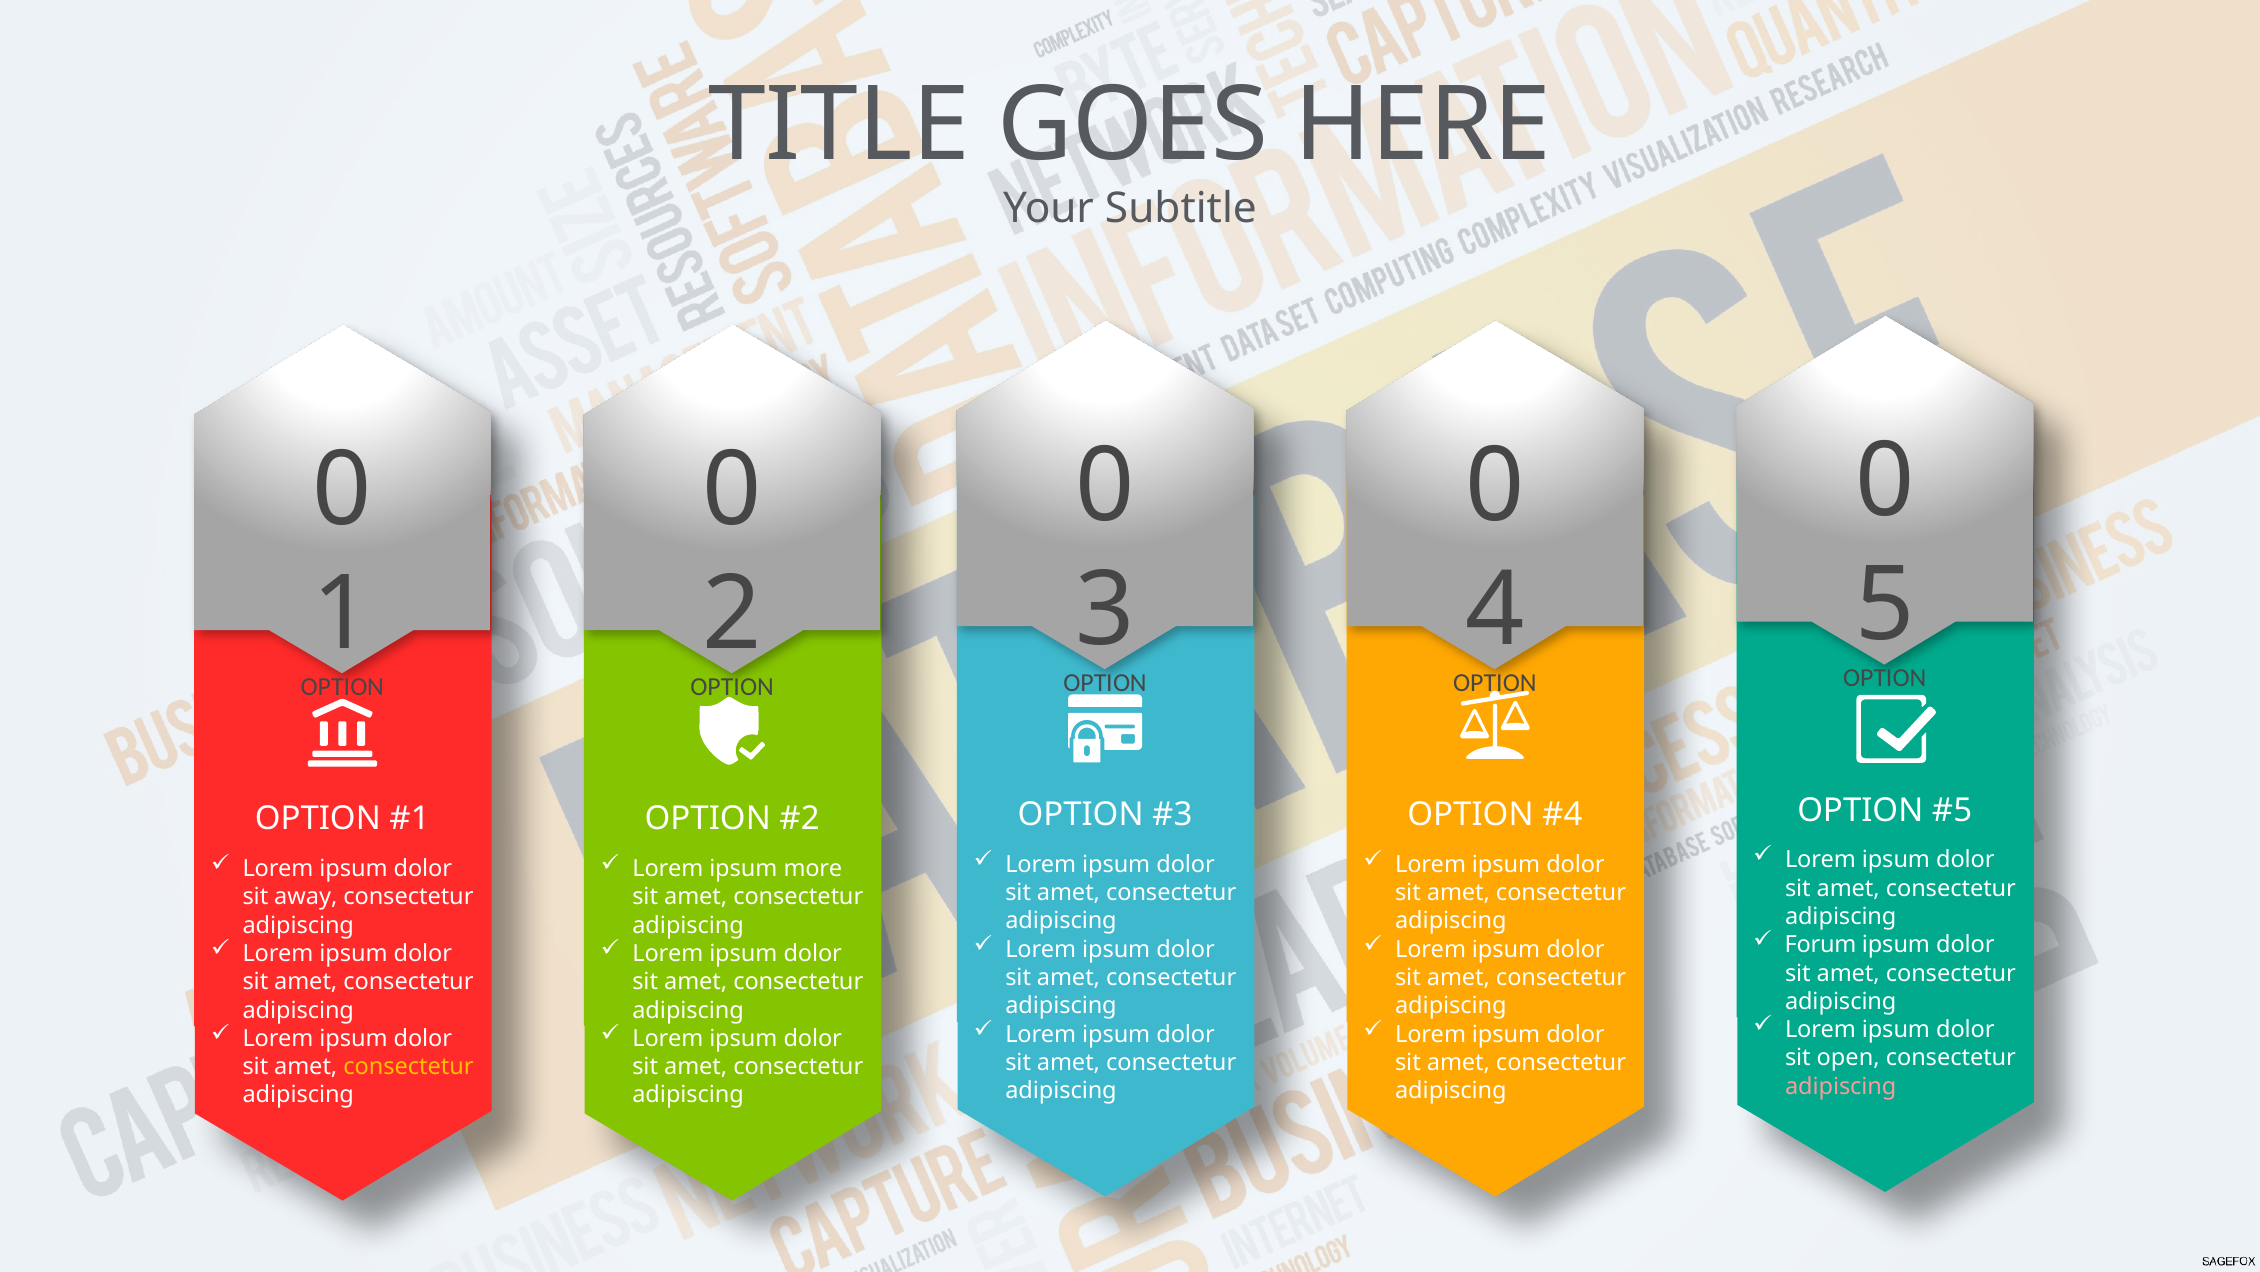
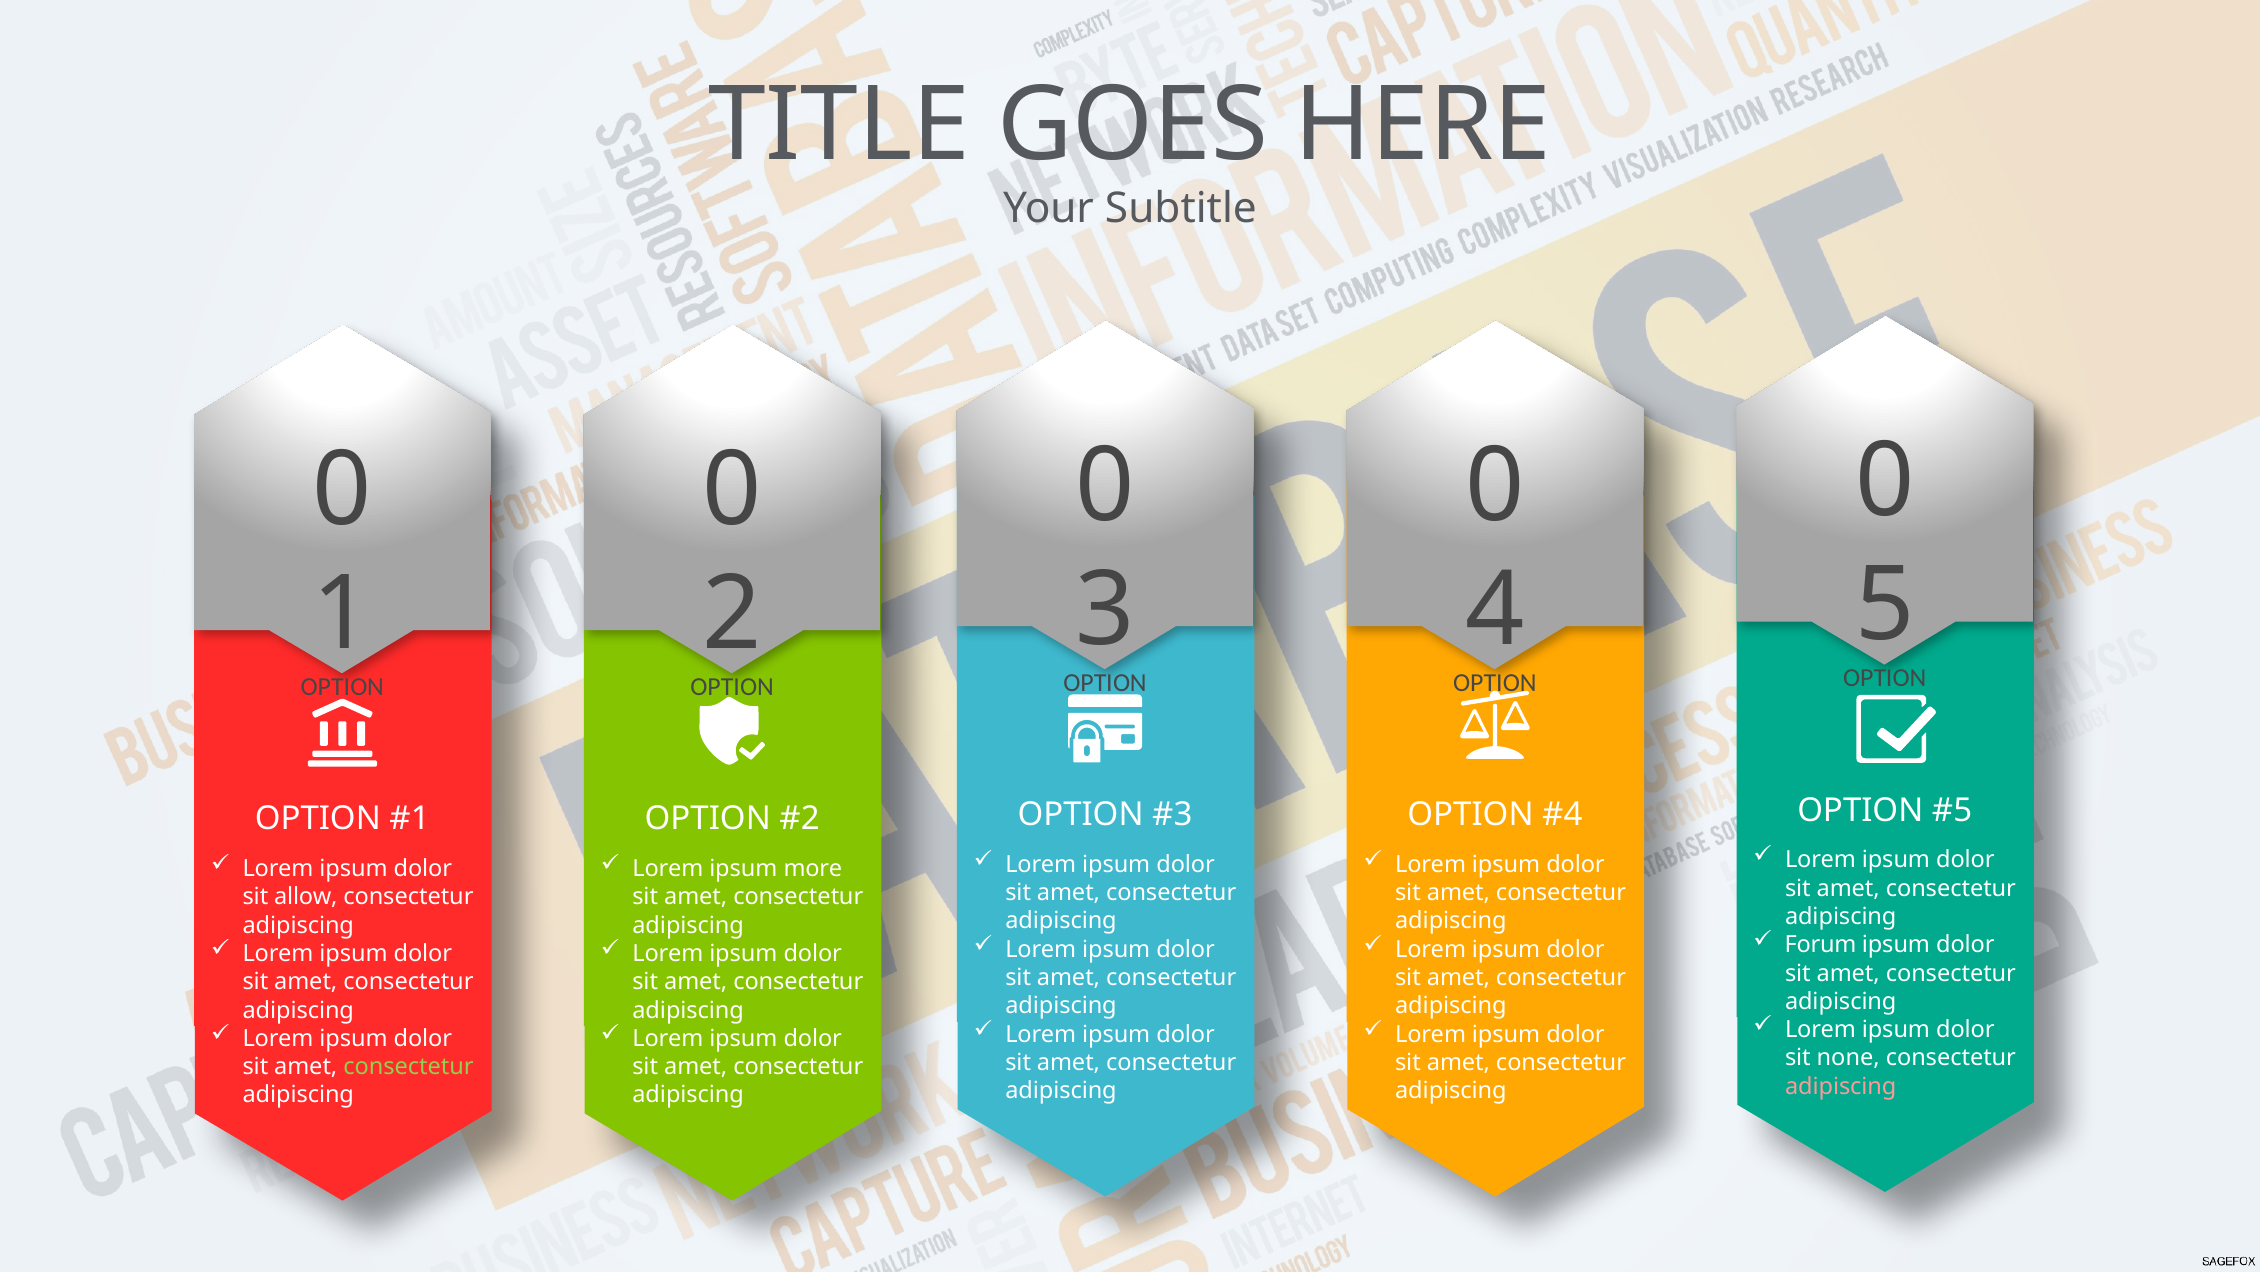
away: away -> allow (306, 896)
open: open -> none (1848, 1058)
consectetur colour: yellow -> light green (408, 1066)
